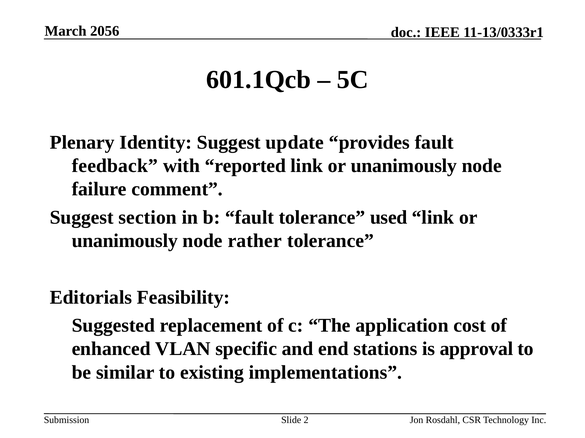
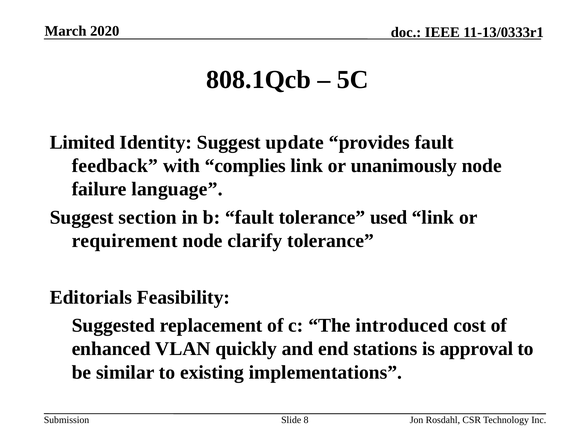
2056: 2056 -> 2020 (105, 31)
601.1Qcb: 601.1Qcb -> 808.1Qcb (259, 80)
Plenary: Plenary -> Limited (82, 143)
reported: reported -> complies (245, 166)
comment: comment -> language (177, 190)
unanimously: unanimously -> requirement (125, 241)
rather: rather -> clarify (255, 241)
application: application -> introduced (402, 326)
specific: specific -> quickly (246, 349)
2: 2 -> 8 (306, 421)
